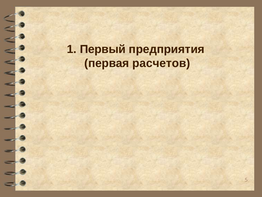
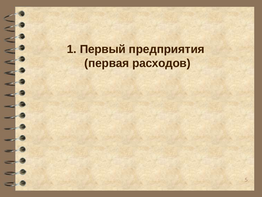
расчетов: расчетов -> расходов (161, 63)
